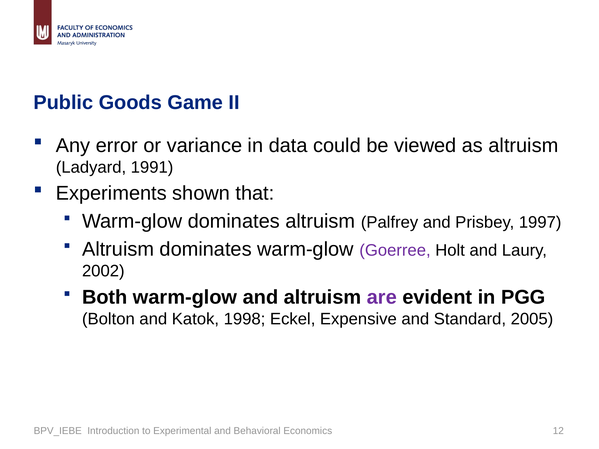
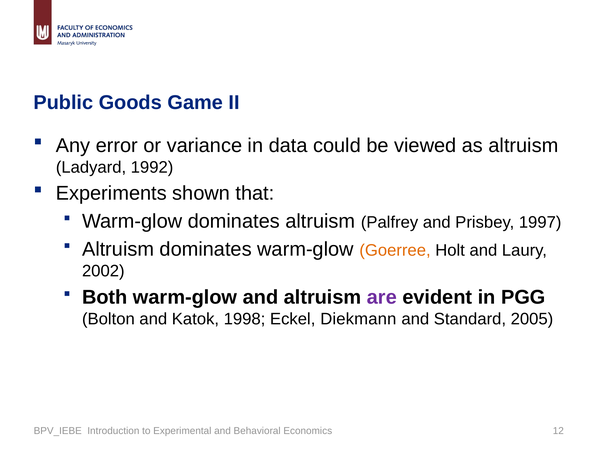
1991: 1991 -> 1992 (152, 167)
Goerree colour: purple -> orange (395, 250)
Expensive: Expensive -> Diekmann (358, 319)
